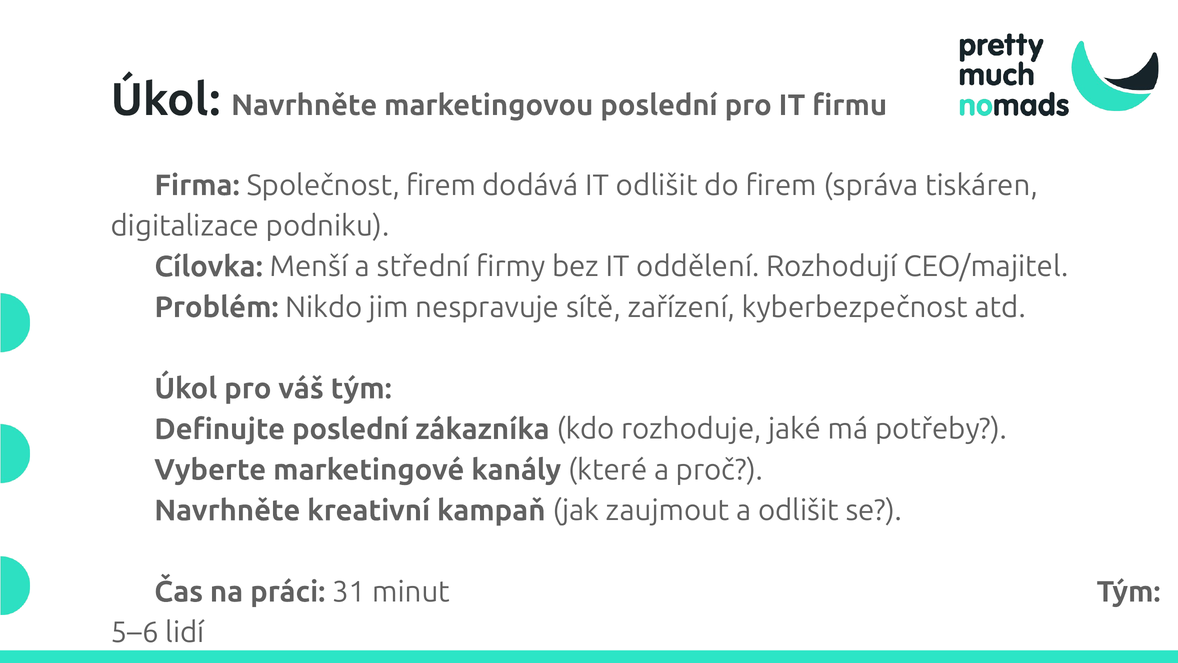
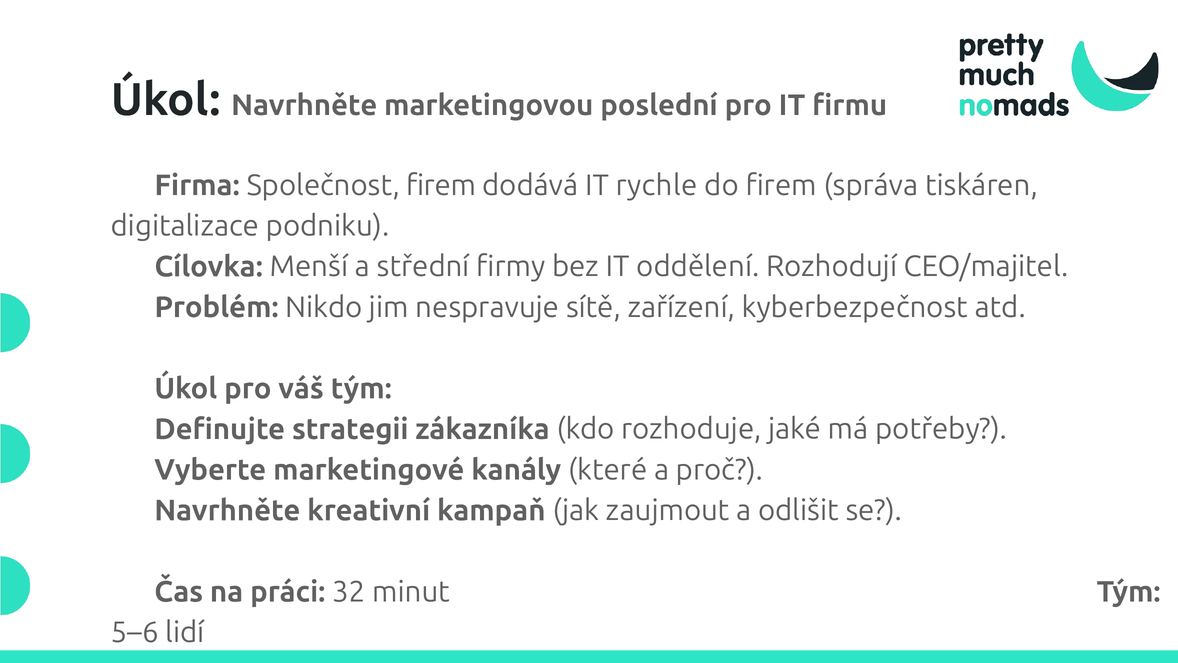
IT odlišit: odlišit -> rychle (657, 185)
poslední: poslední -> strategii (350, 429)
31: 31 -> 32 (349, 592)
